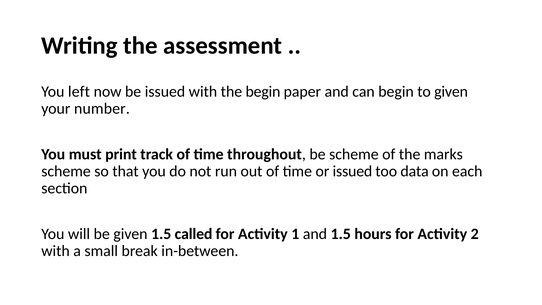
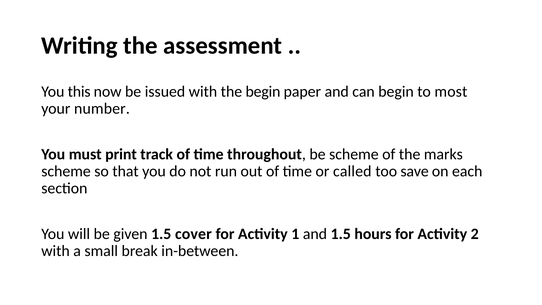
left: left -> this (79, 92)
to given: given -> most (451, 92)
or issued: issued -> called (352, 171)
data: data -> save (415, 171)
called: called -> cover (193, 234)
